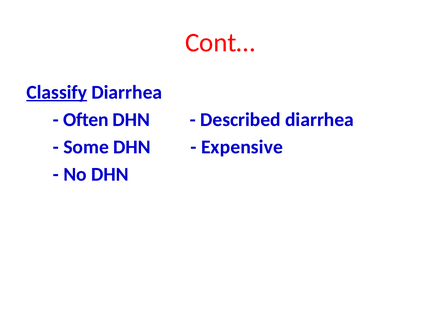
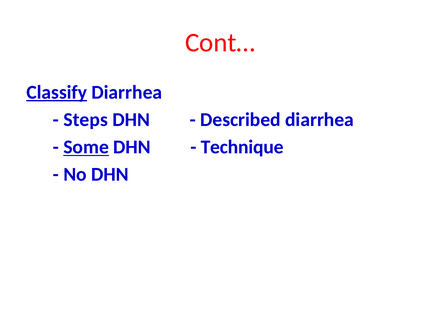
Often: Often -> Steps (86, 120)
Some underline: none -> present (86, 147)
Expensive: Expensive -> Technique (242, 147)
